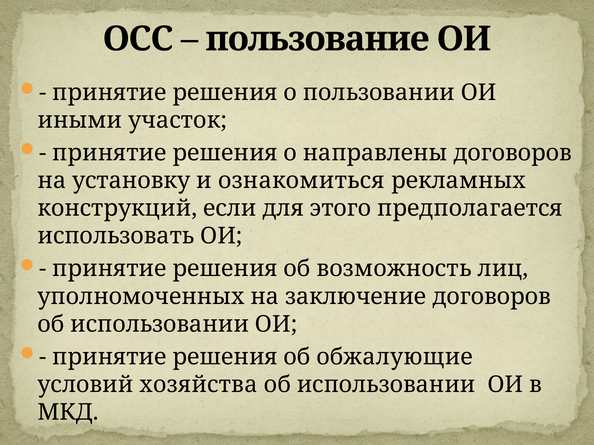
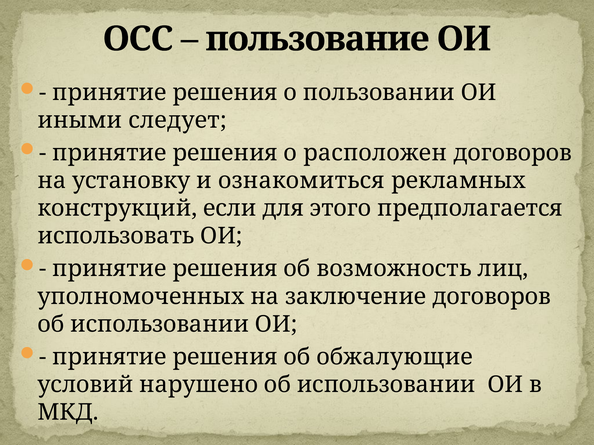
участок: участок -> следует (178, 120)
направлены: направлены -> расположен (375, 153)
хозяйства: хозяйства -> нарушено (199, 385)
